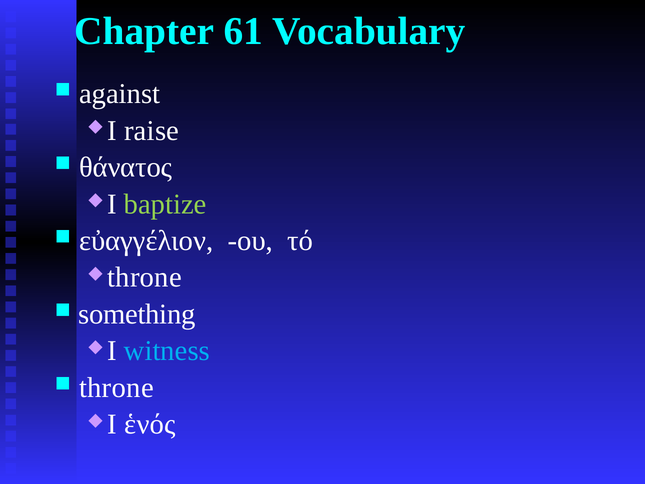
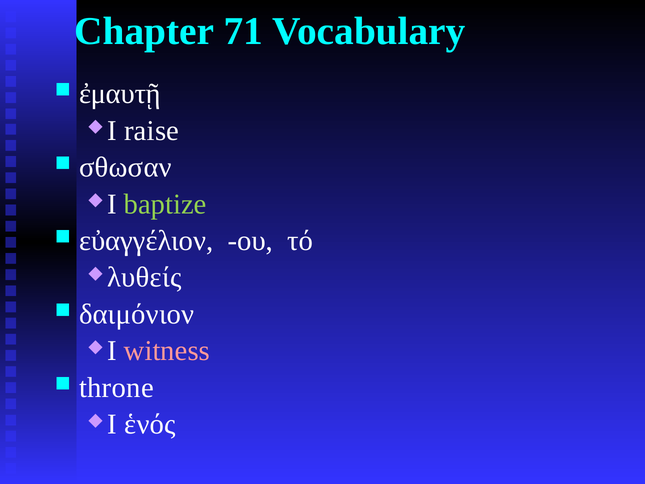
61: 61 -> 71 (243, 31)
against: against -> ἐμαυτῇ (120, 94)
θάνατος: θάνατος -> σθωσαν (125, 167)
throne: throne -> λυθείς (144, 277)
something: something -> δαιμόνιον (137, 314)
witness colour: light blue -> pink (167, 351)
